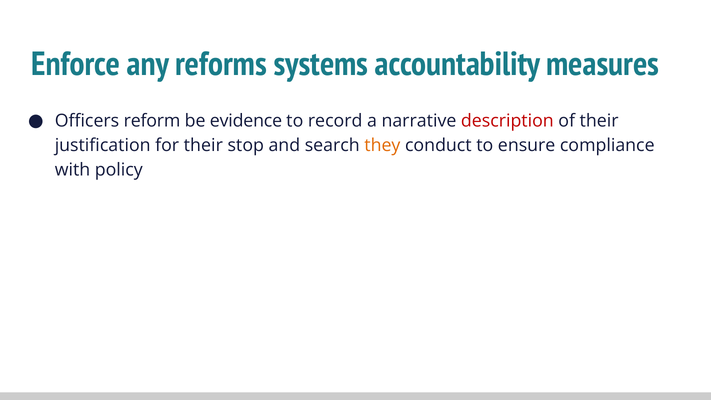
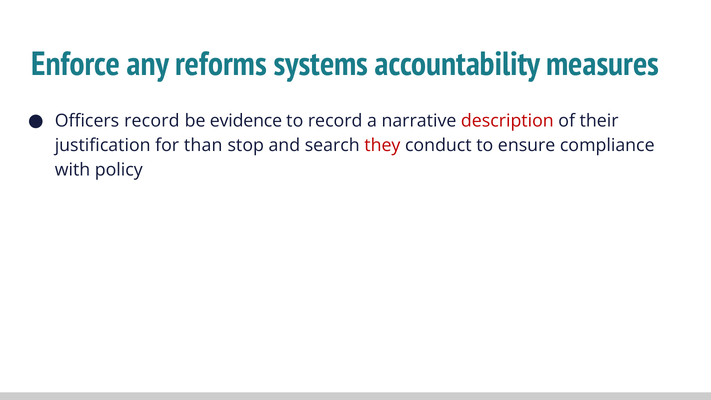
Officers reform: reform -> record (152, 121)
for their: their -> than (203, 145)
they colour: orange -> red (382, 145)
